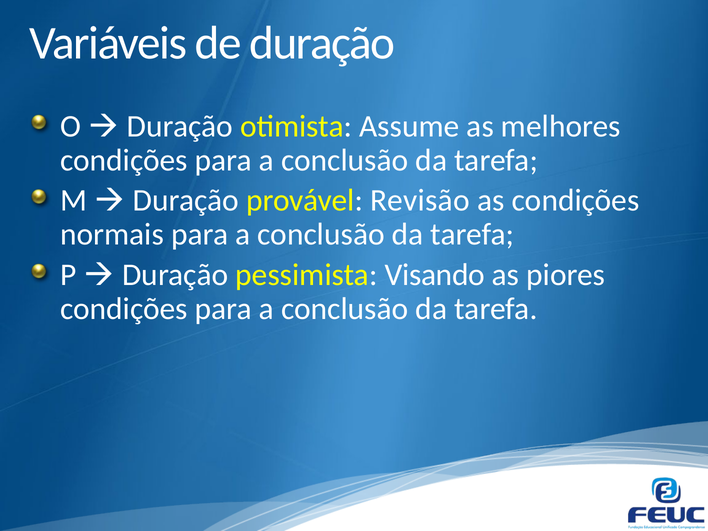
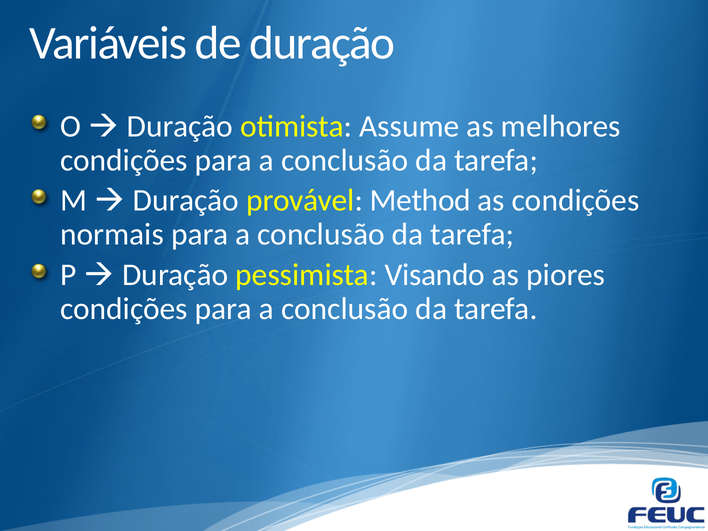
Revisão: Revisão -> Method (420, 201)
